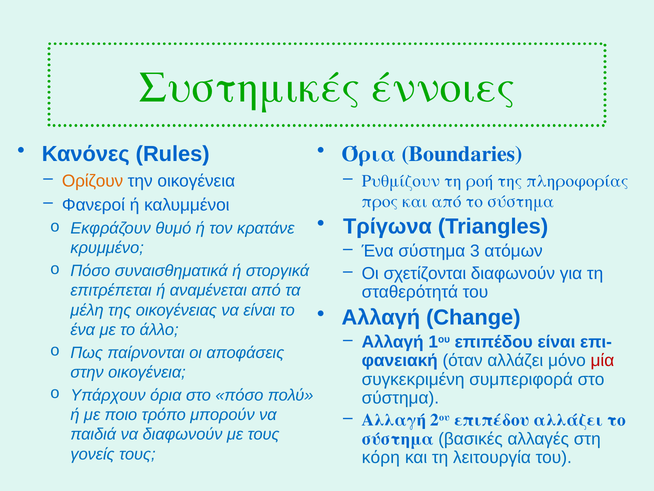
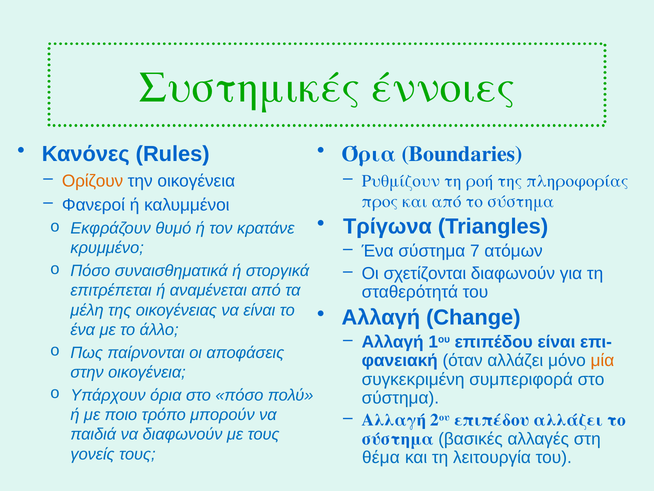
3: 3 -> 7 (475, 251)
μία colour: red -> orange (602, 360)
κόρη: κόρη -> θέμα (381, 457)
